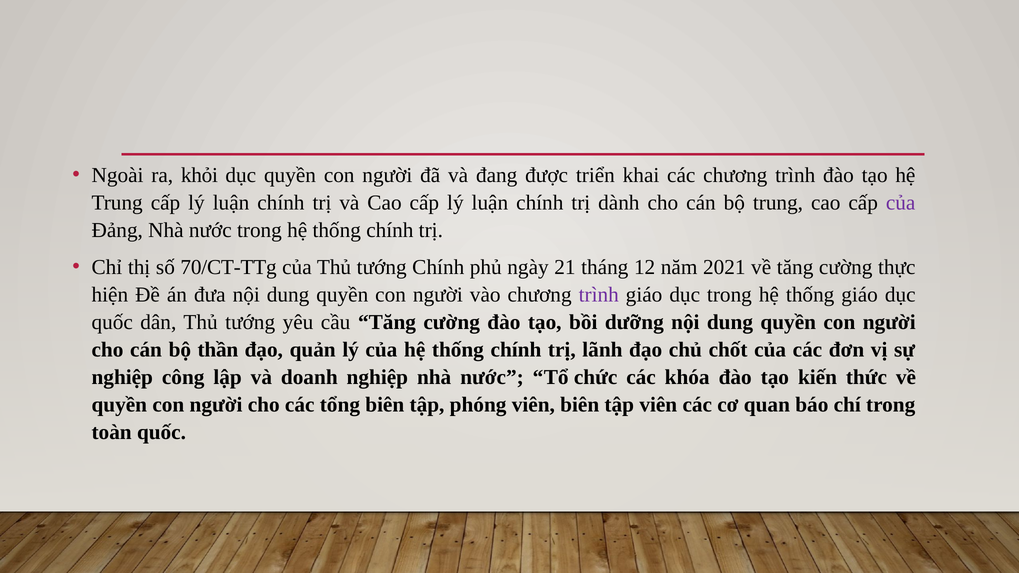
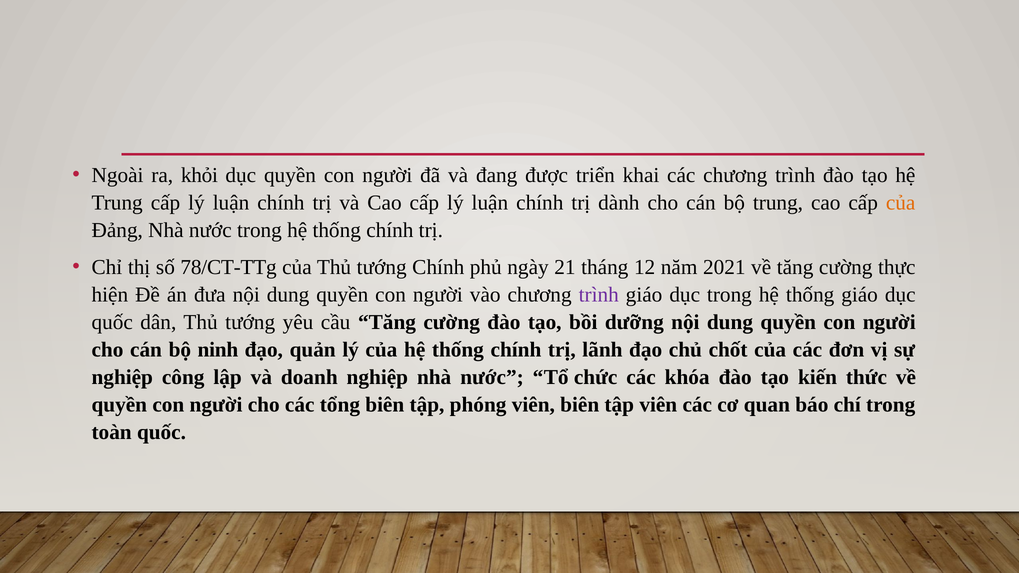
của colour: purple -> orange (901, 203)
70/CT-TTg: 70/CT-TTg -> 78/CT-TTg (229, 267)
thần: thần -> ninh (218, 350)
